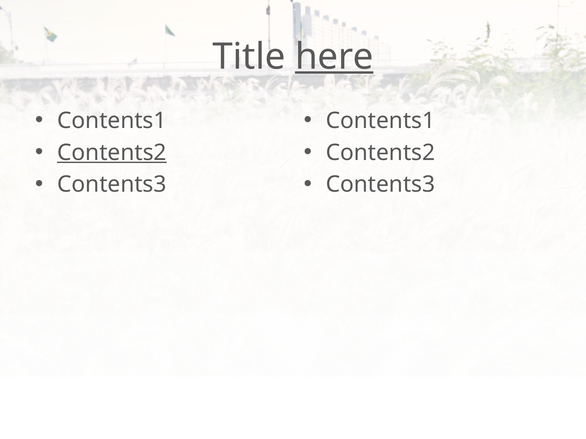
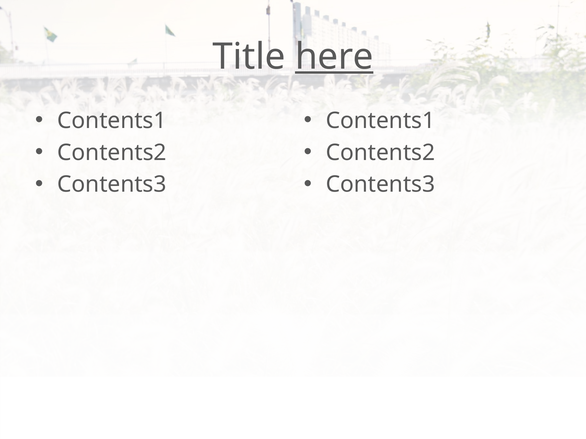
Contents2 underline: present -> none (112, 153)
